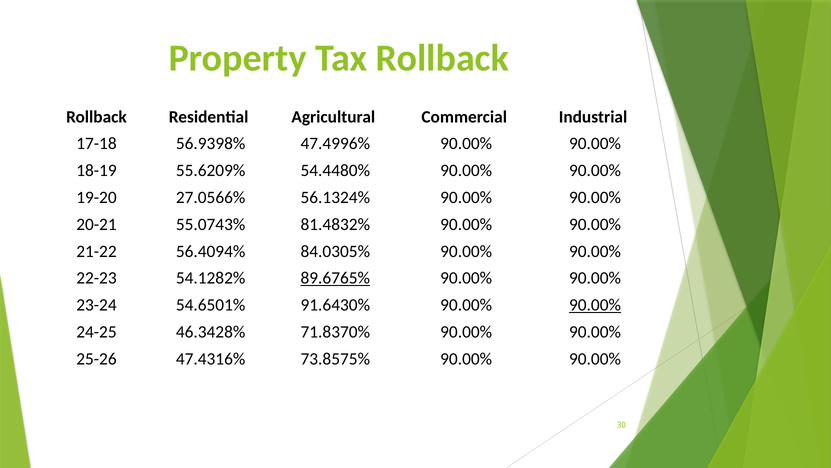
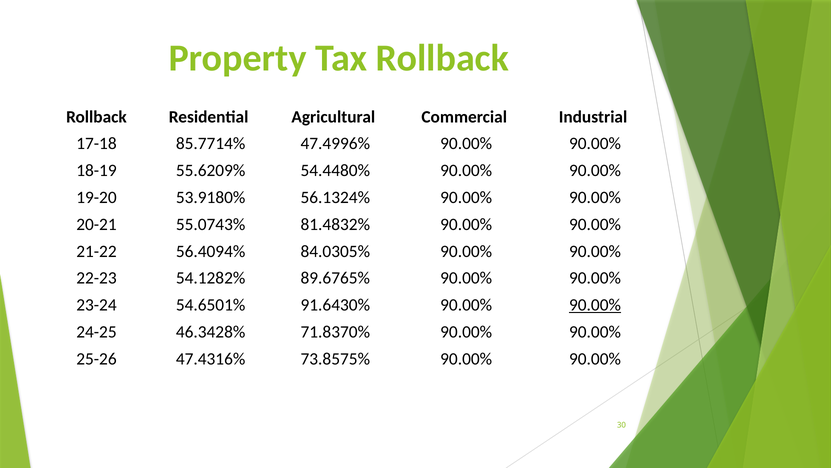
56.9398%: 56.9398% -> 85.7714% (211, 144)
27.0566%: 27.0566% -> 53.9180% (211, 197)
89.6765% underline: present -> none (335, 278)
